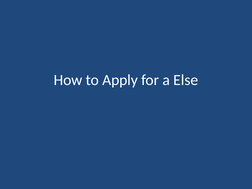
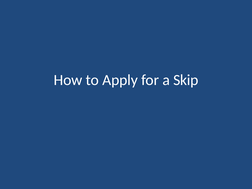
Else: Else -> Skip (186, 80)
